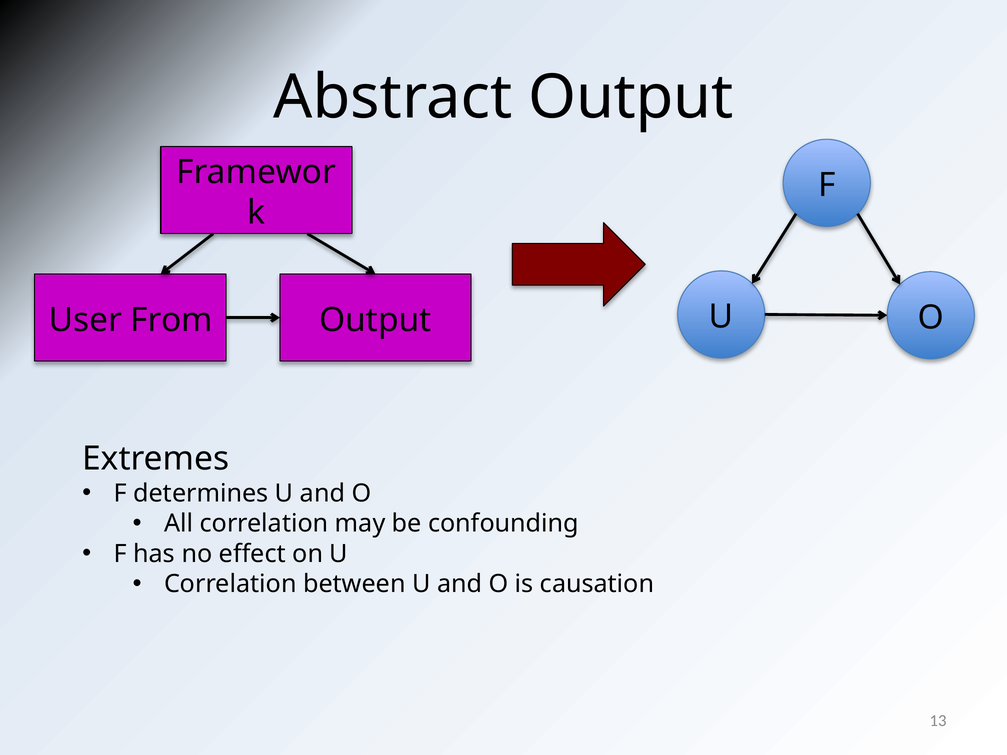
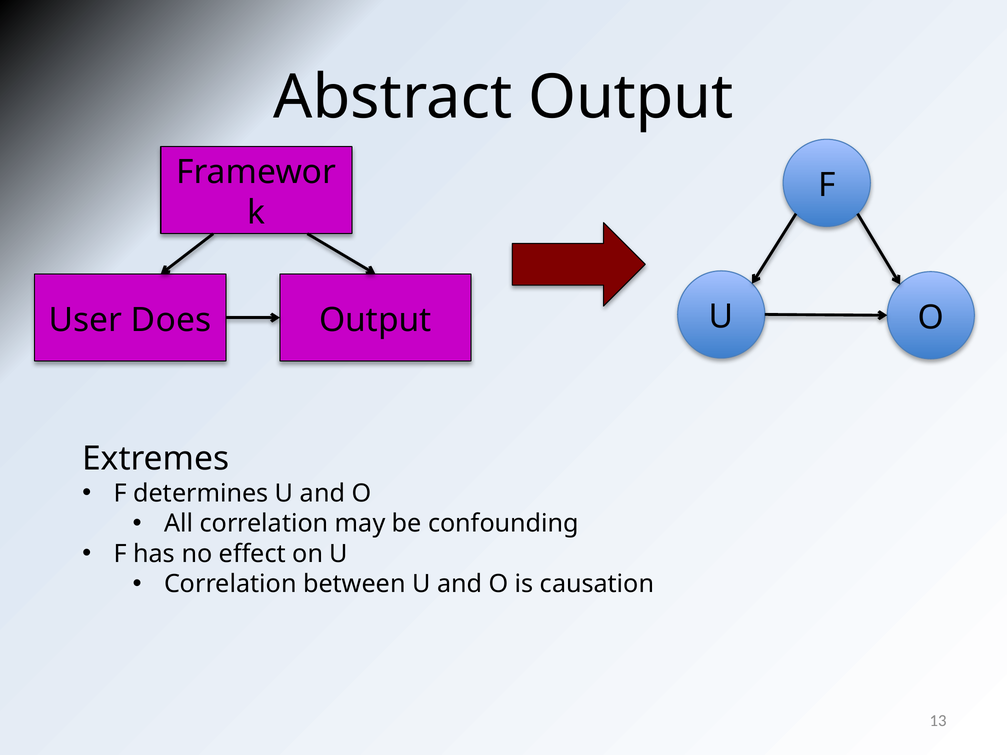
From: From -> Does (171, 320)
